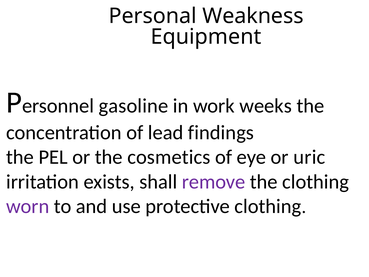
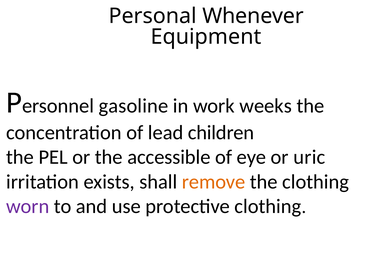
Weakness: Weakness -> Whenever (253, 16)
findings: findings -> children (221, 132)
cosmetics: cosmetics -> accessible (169, 157)
remove colour: purple -> orange (214, 182)
